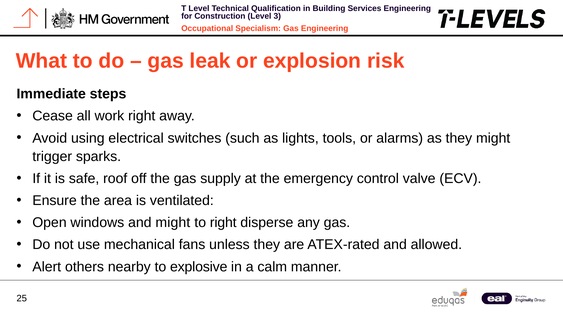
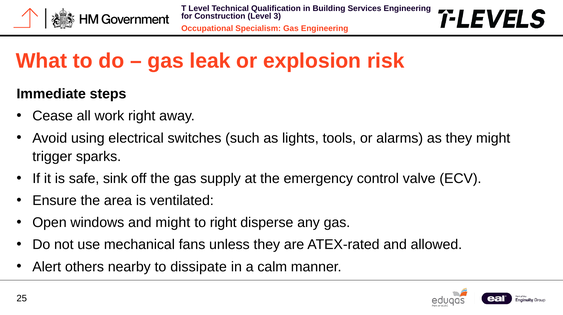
roof: roof -> sink (115, 178)
explosive: explosive -> dissipate (199, 266)
